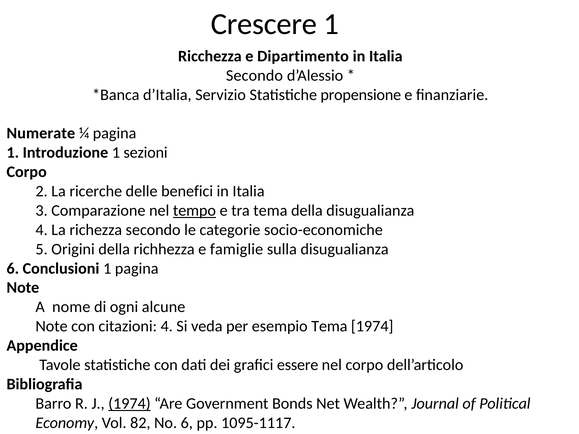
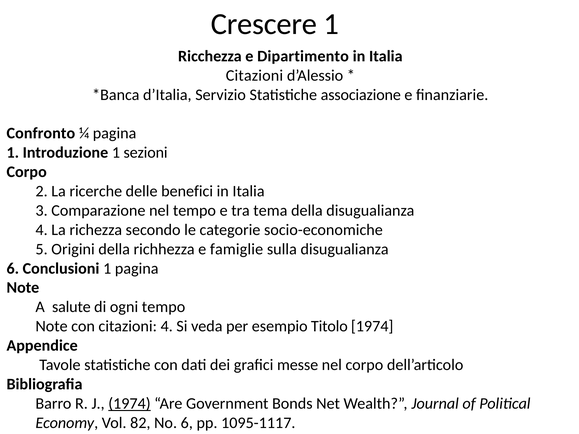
Secondo: Secondo -> Citazioni (254, 75)
propensione: propensione -> associazione (361, 95)
Numerate: Numerate -> Confronto (41, 133)
tempo underline: present -> none (194, 211)
nome: nome -> salute (71, 307)
ogni alcune: alcune -> tempo (164, 307)
esempio Tema: Tema -> Titolo (329, 326)
essere: essere -> messe (298, 365)
